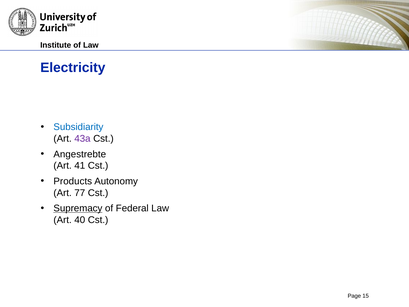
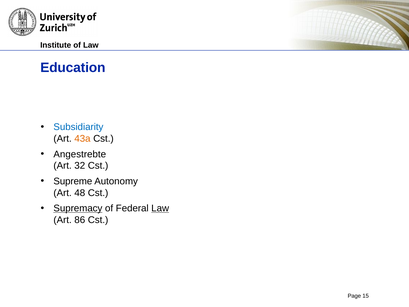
Electricity: Electricity -> Education (73, 67)
43a colour: purple -> orange (82, 139)
41: 41 -> 32 (80, 166)
Products: Products -> Supreme (73, 181)
77: 77 -> 48 (80, 193)
Law underline: none -> present (160, 208)
40: 40 -> 86 (80, 220)
